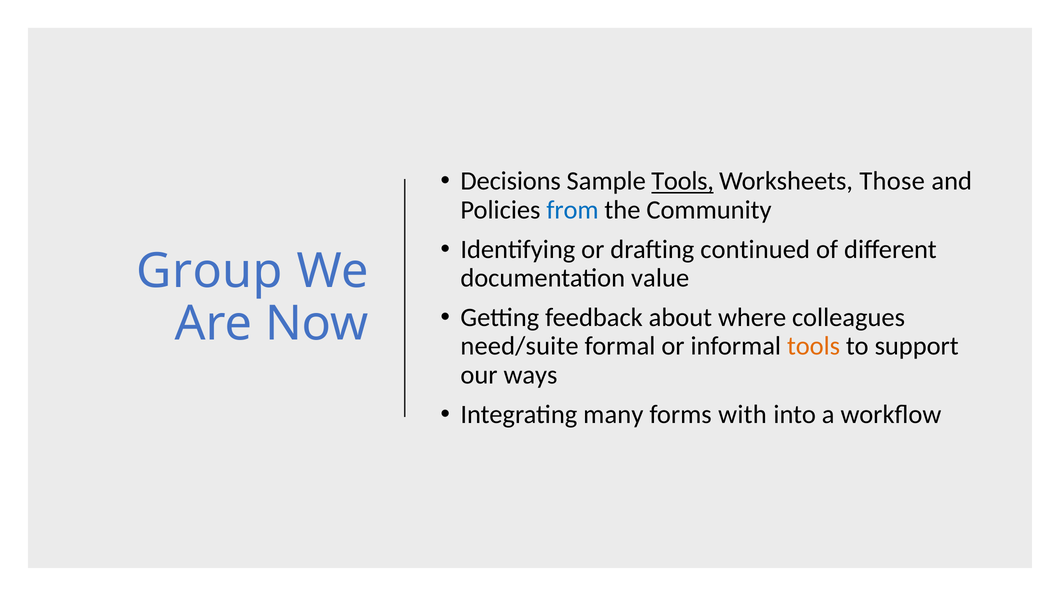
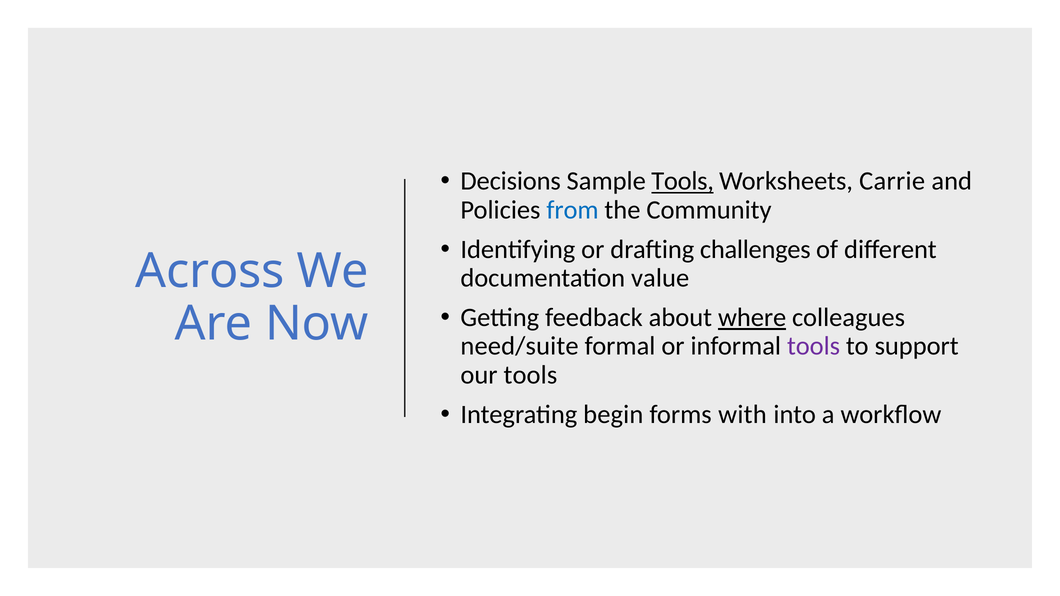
Those: Those -> Carrie (892, 181)
continued: continued -> challenges (755, 249)
Group: Group -> Across (210, 272)
where underline: none -> present (752, 318)
tools colour: orange -> purple (814, 346)
our ways: ways -> tools (530, 375)
many: many -> begin (613, 415)
